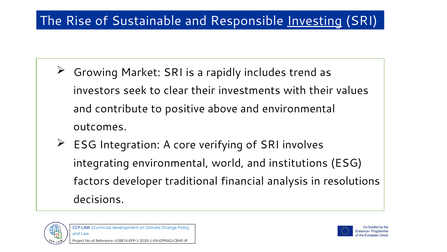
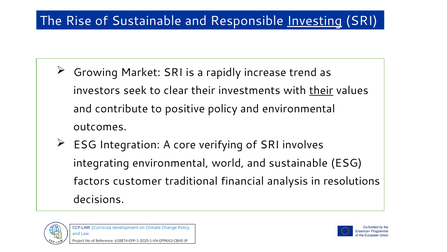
includes: includes -> increase (265, 72)
their underline: none -> present (321, 90)
positive above: above -> policy (223, 108)
and institutions: institutions -> sustainable (298, 163)
developer: developer -> customer (137, 181)
